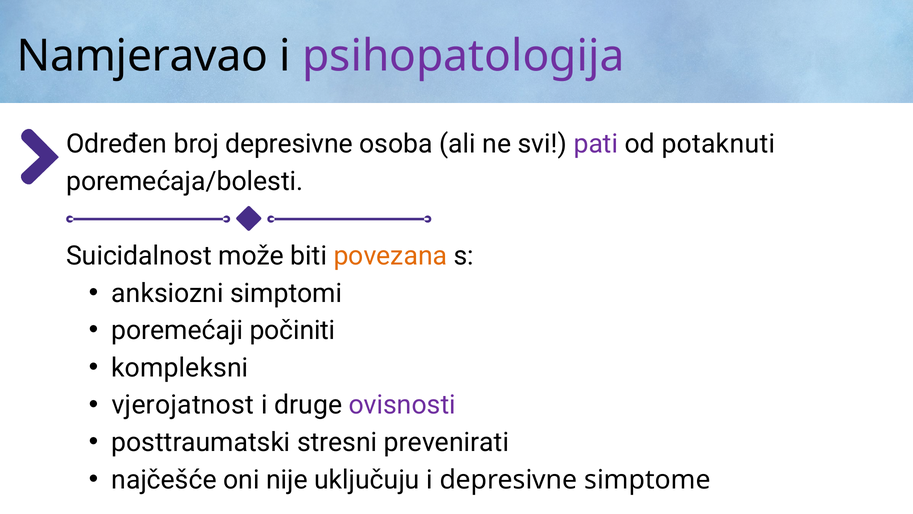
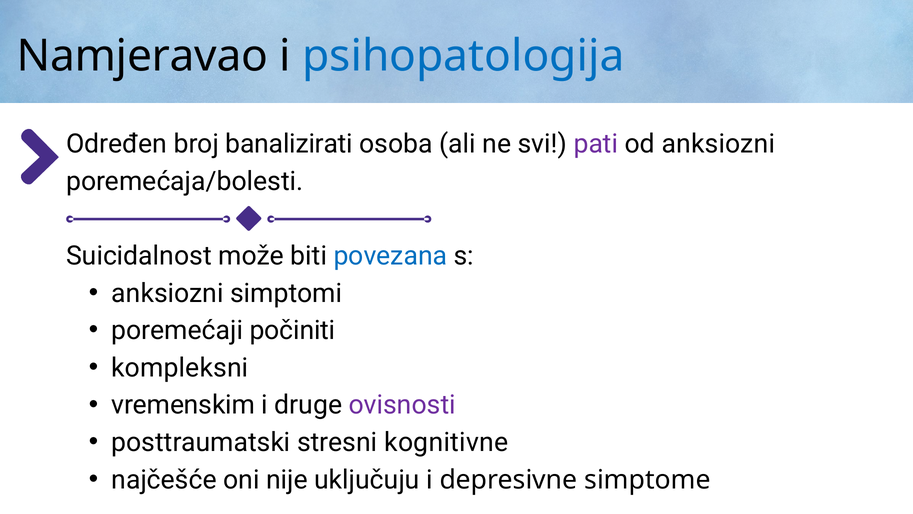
psihopatologija colour: purple -> blue (463, 56)
broj depresivne: depresivne -> banalizirati (289, 144)
od potaknuti: potaknuti -> anksiozni (718, 144)
povezana colour: orange -> blue (390, 256)
vjerojatnost: vjerojatnost -> vremenskim (183, 405)
prevenirati: prevenirati -> kognitivne (446, 442)
